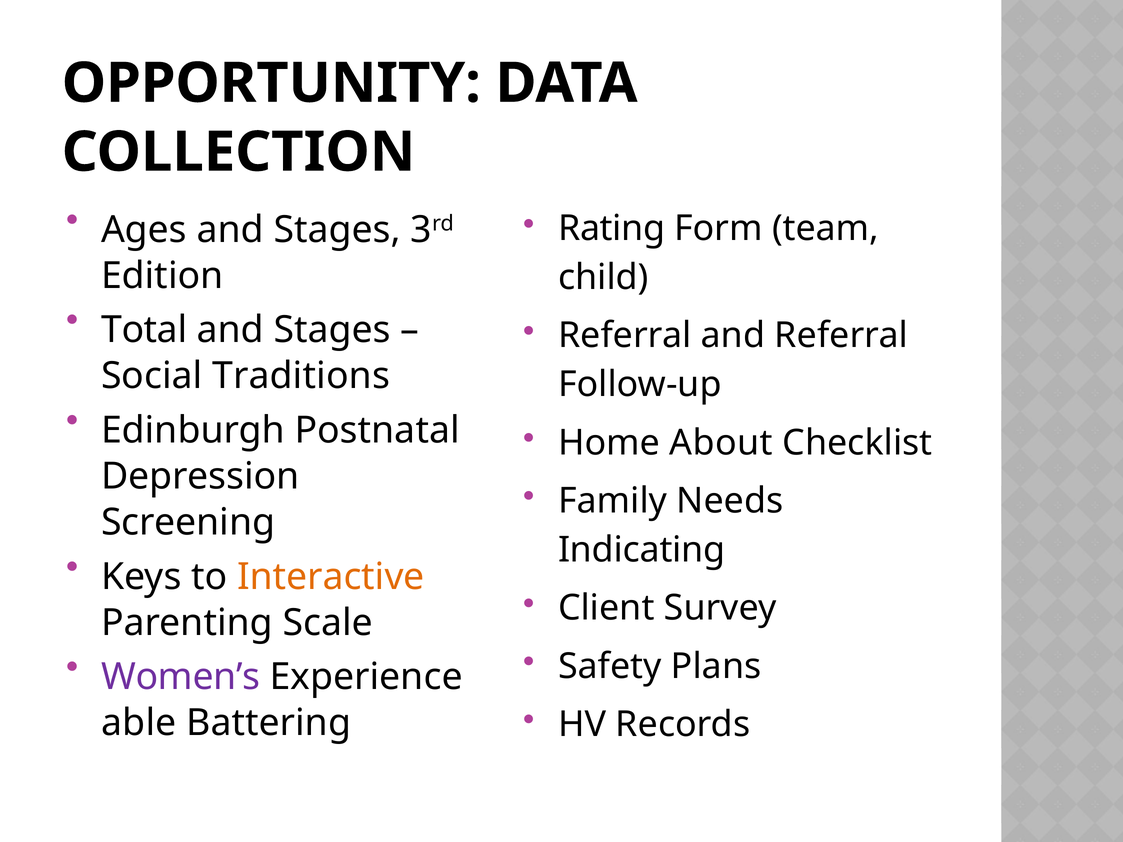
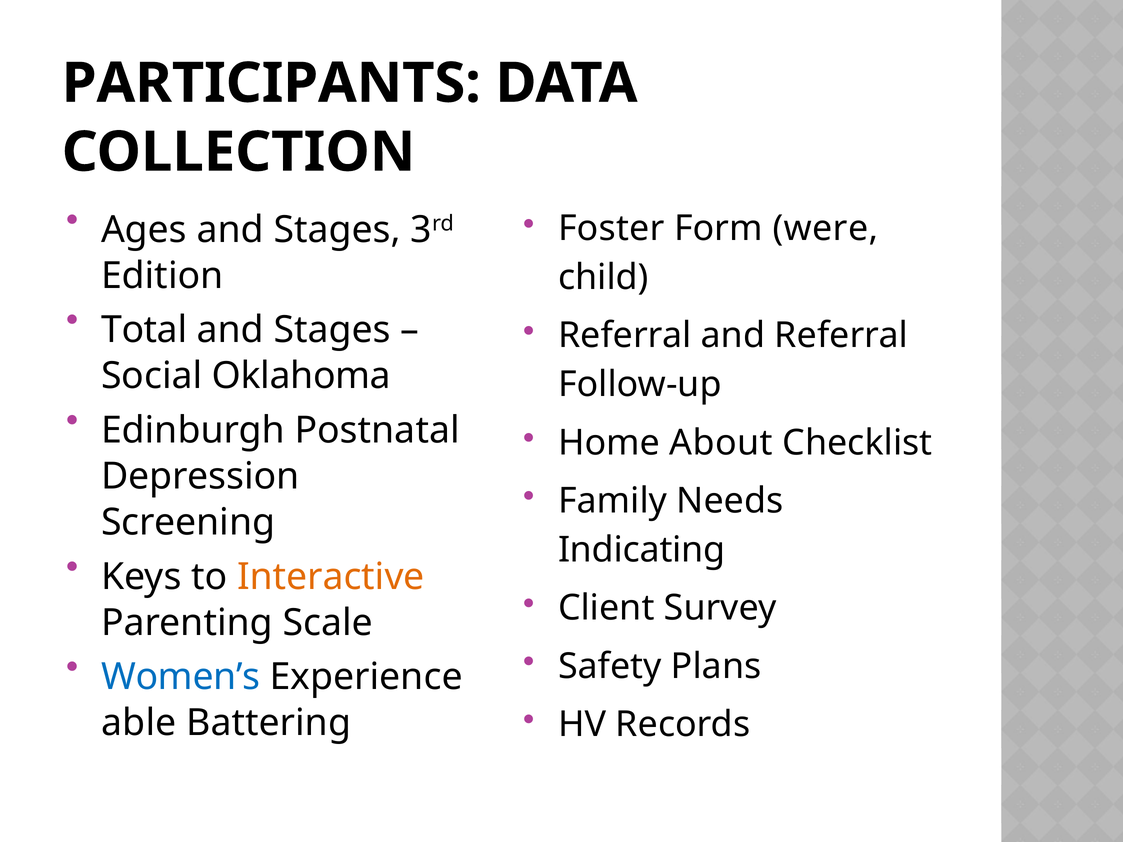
OPPORTUNITY: OPPORTUNITY -> PARTICIPANTS (271, 83)
Rating: Rating -> Foster (611, 229)
team: team -> were (825, 229)
Traditions: Traditions -> Oklahoma (301, 376)
Women’s colour: purple -> blue (181, 677)
